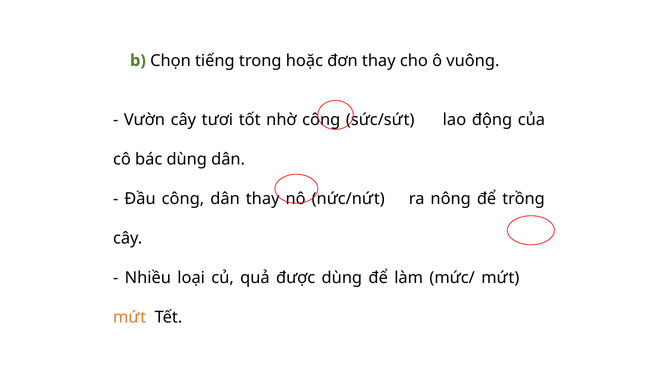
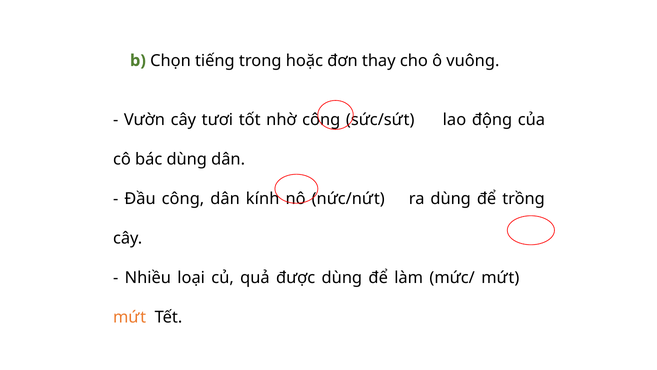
dân thay: thay -> kính (263, 199)
ra nông: nông -> dùng (451, 199)
